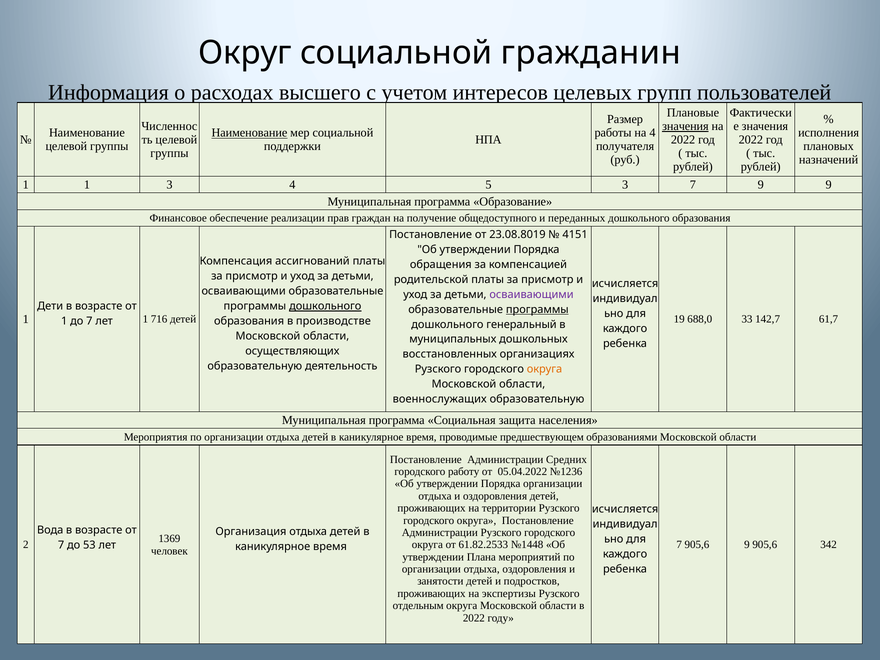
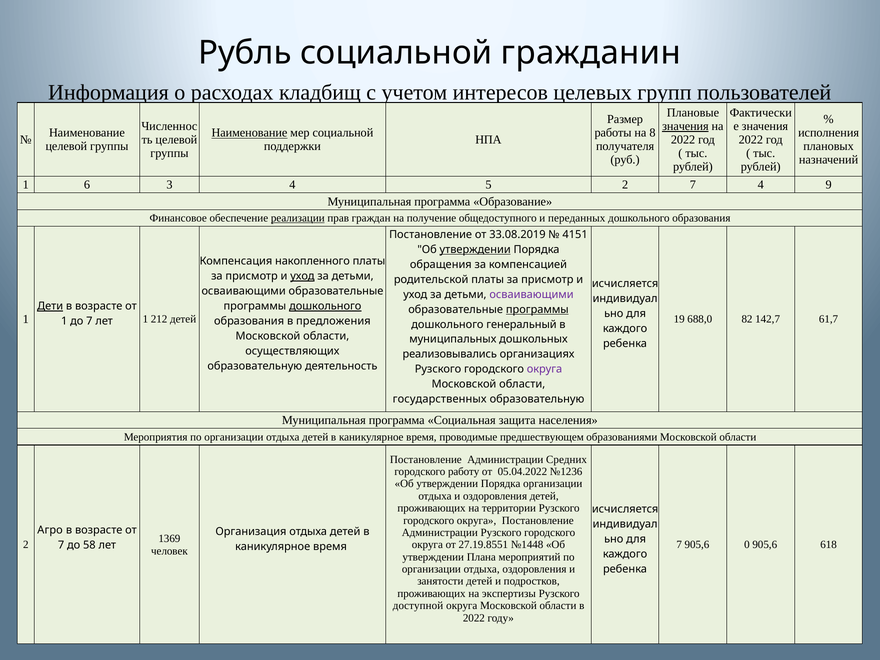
Округ: Округ -> Рубль (245, 53)
высшего: высшего -> кладбищ (320, 93)
на 4: 4 -> 8 (652, 133)
1 1: 1 -> 6 (87, 185)
5 3: 3 -> 2 (625, 185)
7 9: 9 -> 4 (761, 185)
реализации underline: none -> present (298, 218)
23.08.8019: 23.08.8019 -> 33.08.2019 (517, 235)
утверждении underline: none -> present (475, 250)
ассигнований: ассигнований -> накопленного (312, 261)
уход underline: none -> present (302, 276)
Дети underline: none -> present (50, 306)
33: 33 -> 82 (747, 319)
716: 716 -> 212 (159, 319)
производстве: производстве -> предложения (333, 321)
восстановленных: восстановленных -> реализовывались (450, 354)
округа colour: orange -> purple (544, 369)
военнослужащих: военнослужащих -> государственных (440, 399)
Вода: Вода -> Агро (50, 530)
61.82.2533: 61.82.2533 -> 27.19.8551 (483, 545)
905,6 9: 9 -> 0 (747, 545)
342: 342 -> 618 (829, 545)
53: 53 -> 58 (89, 545)
отдельным: отдельным -> доступной (418, 606)
